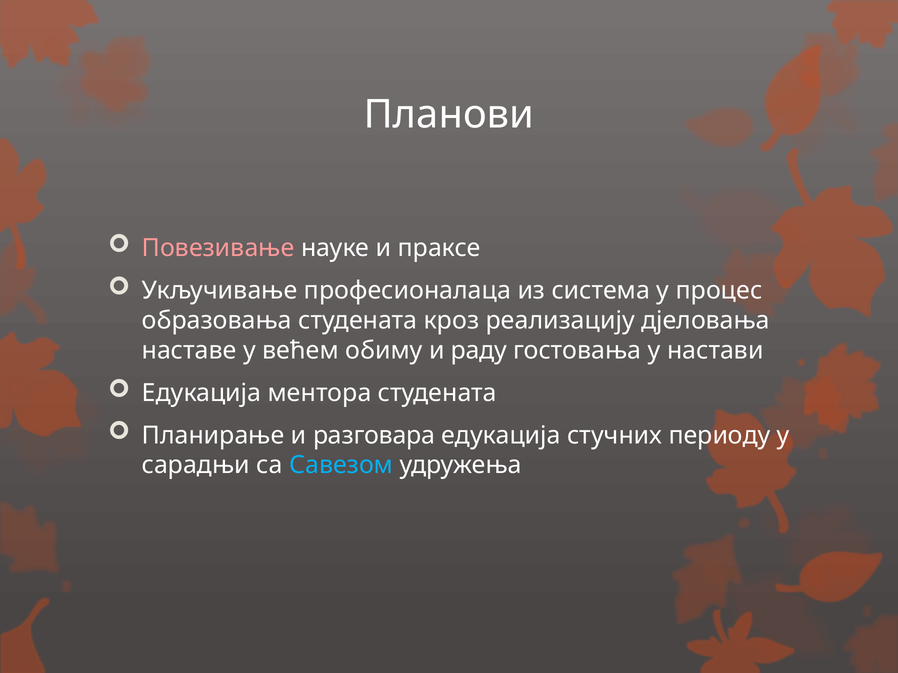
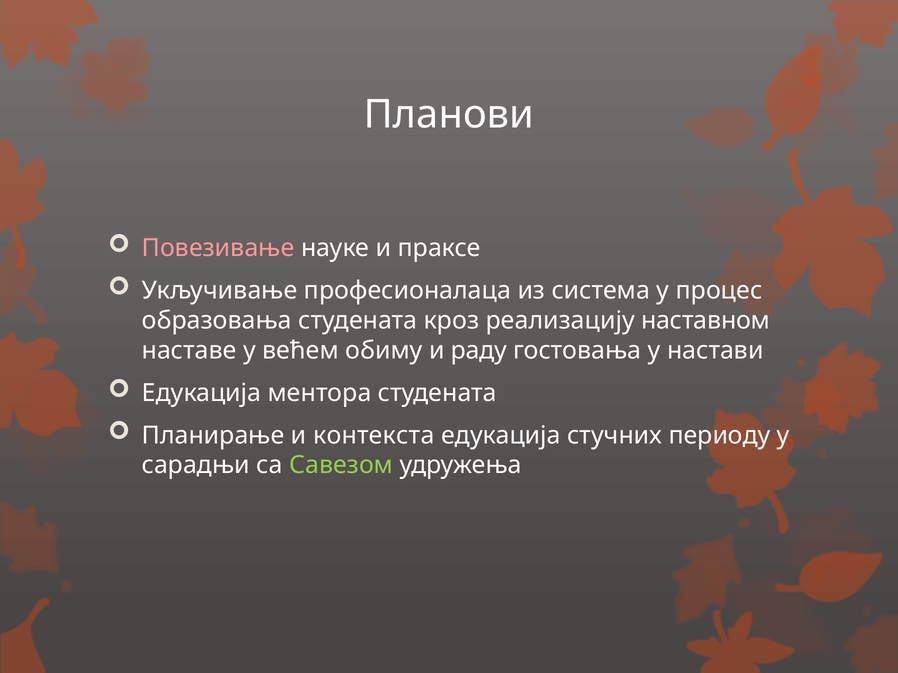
дјеловања: дјеловања -> наставном (706, 321)
разговара: разговара -> контекста (374, 436)
Савезом colour: light blue -> light green (341, 466)
